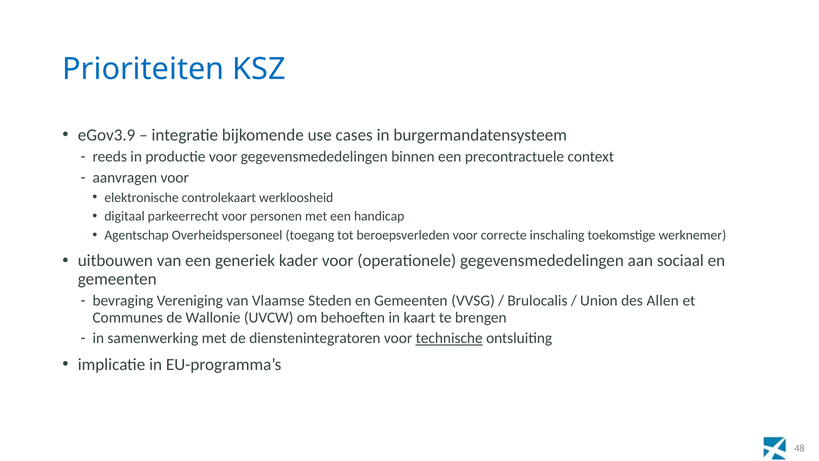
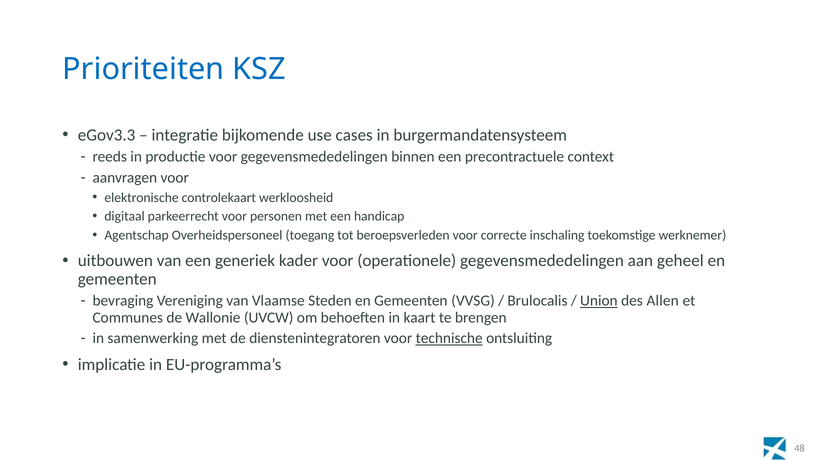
eGov3.9: eGov3.9 -> eGov3.3 (107, 135)
sociaal: sociaal -> geheel (680, 260)
Union underline: none -> present (599, 301)
